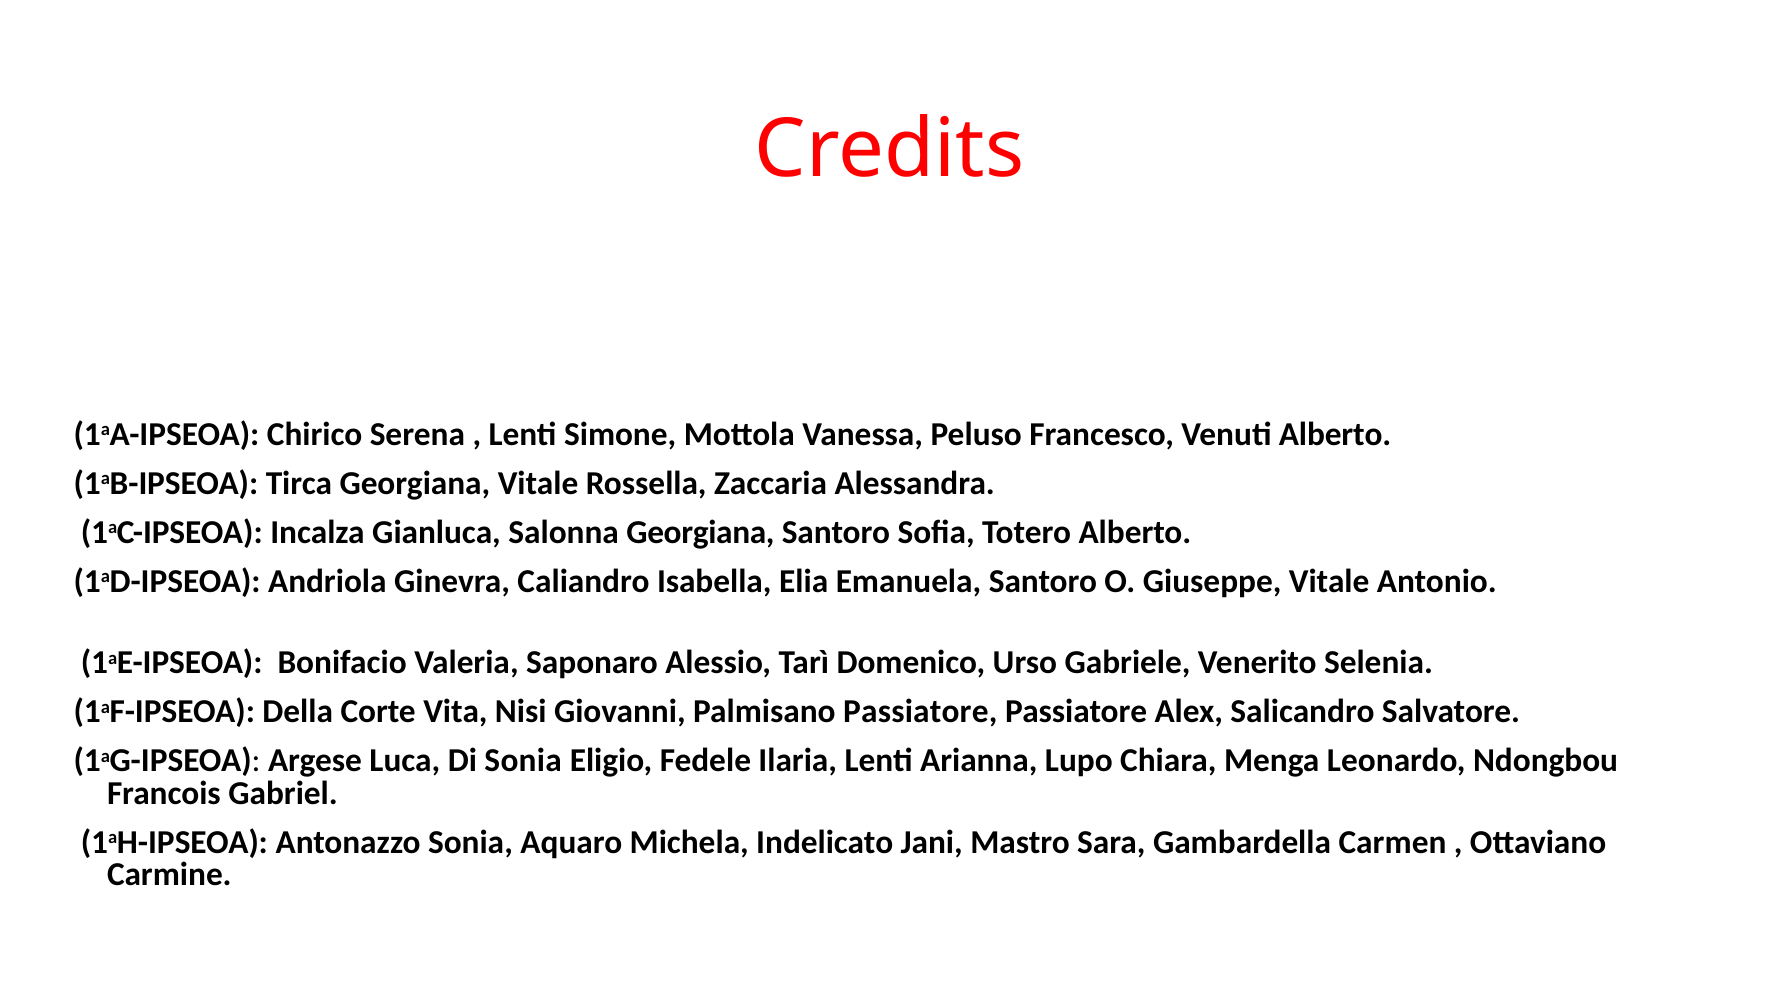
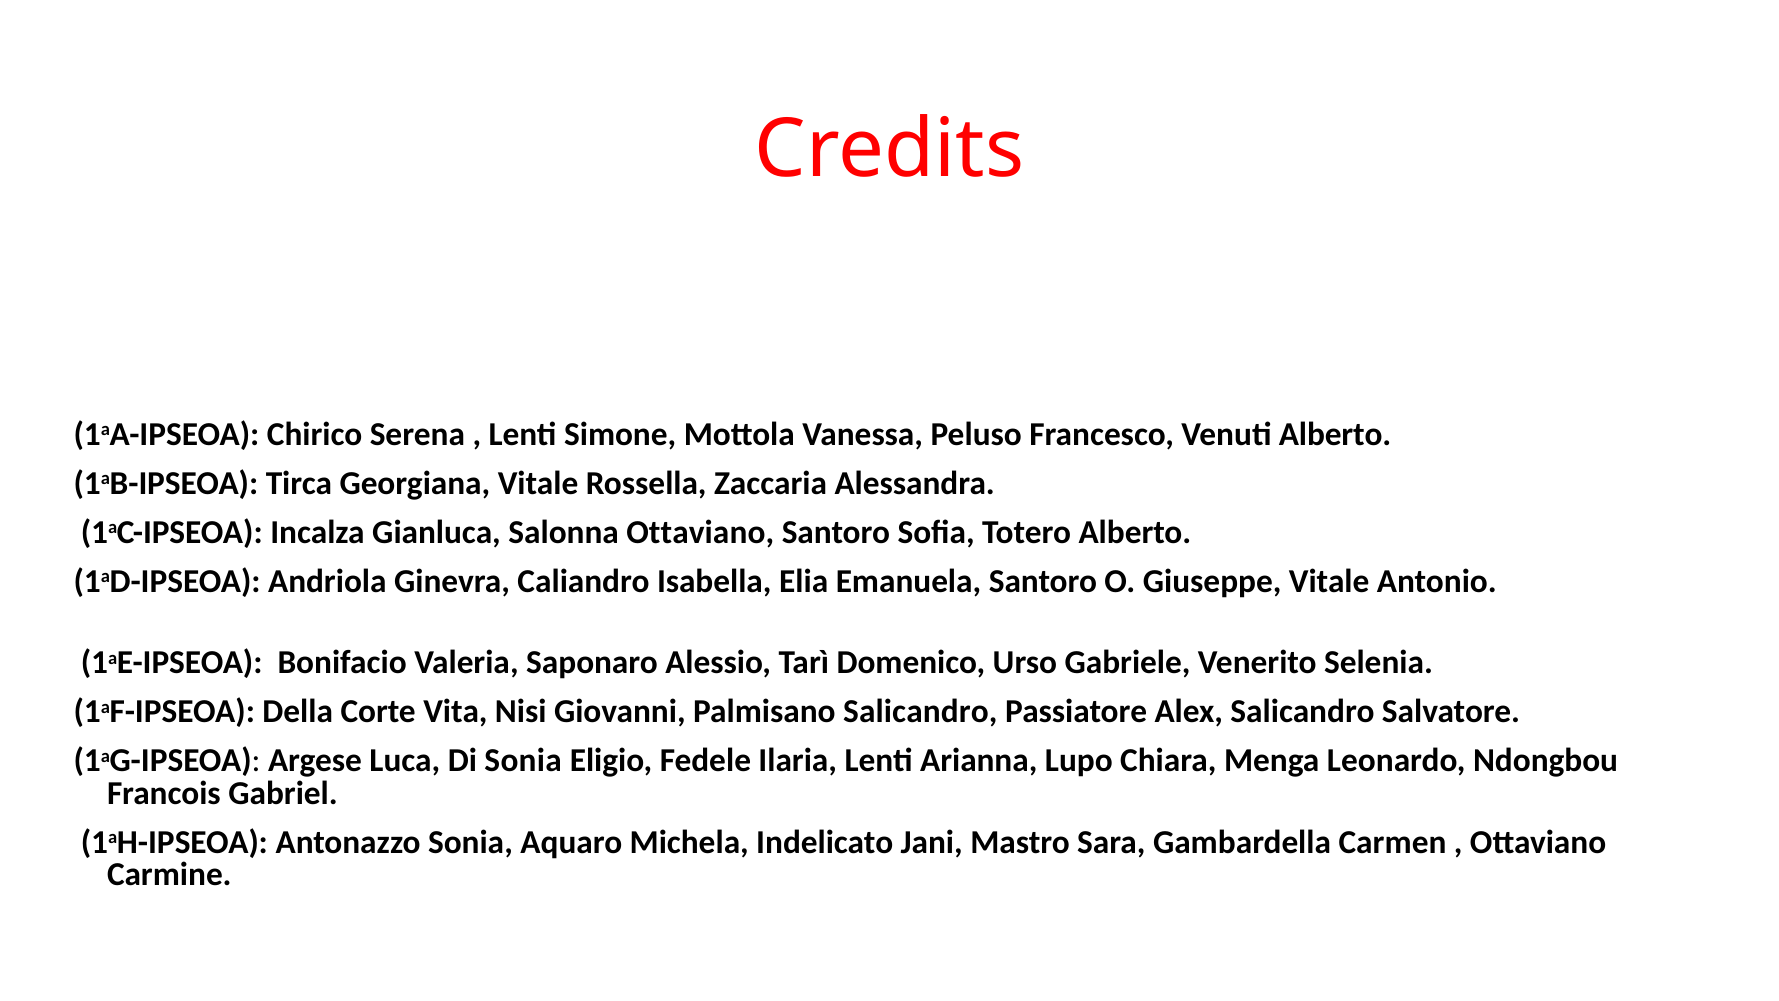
Salonna Georgiana: Georgiana -> Ottaviano (700, 532)
Palmisano Passiatore: Passiatore -> Salicandro (920, 712)
